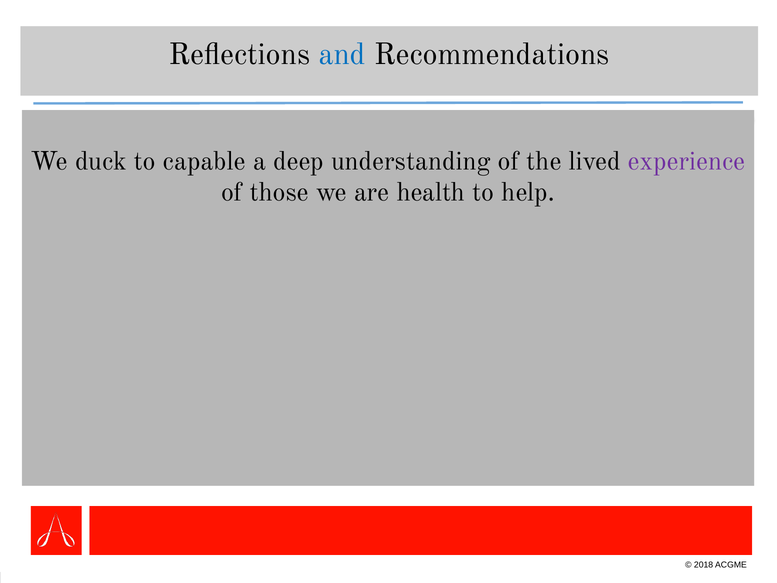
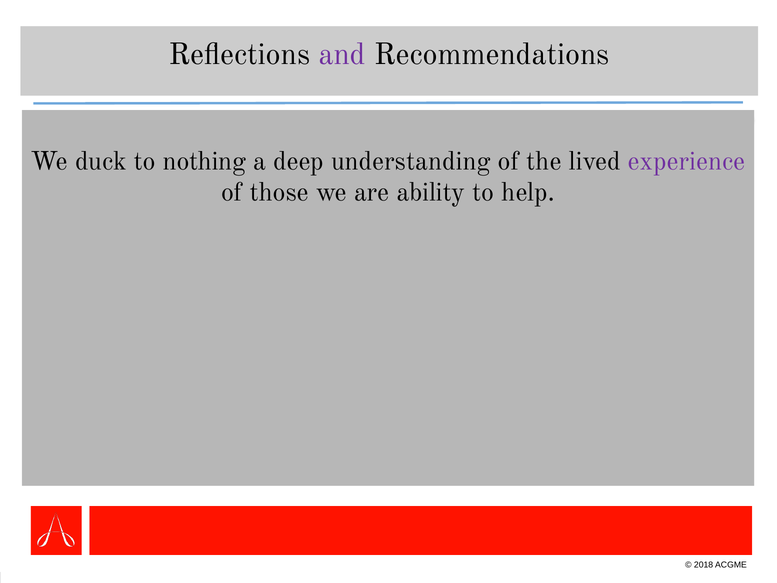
and colour: blue -> purple (342, 54)
capable: capable -> nothing (205, 161)
health: health -> ability (431, 192)
